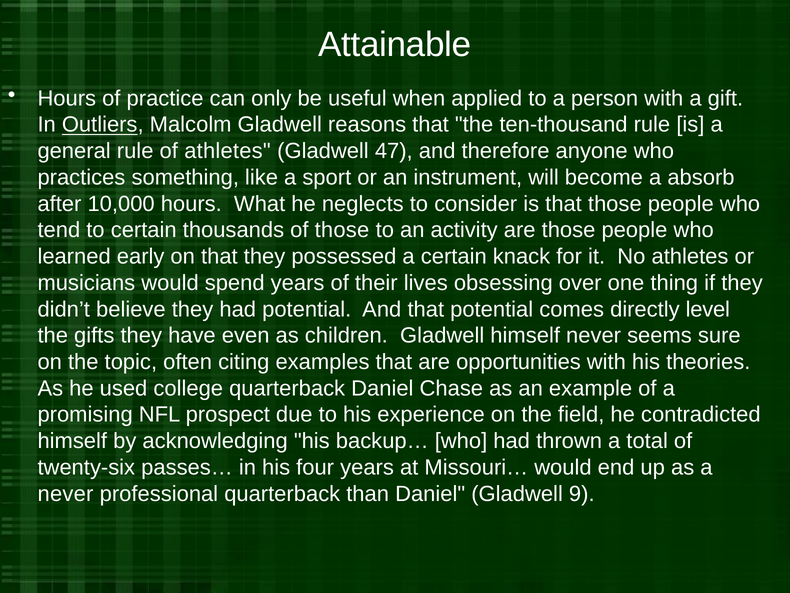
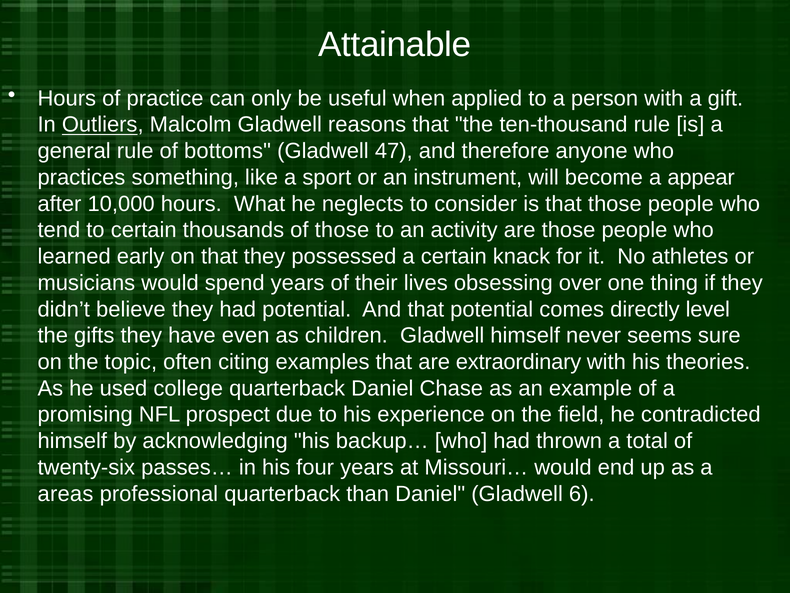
of athletes: athletes -> bottoms (228, 151)
absorb: absorb -> appear (701, 177)
opportunities: opportunities -> extraordinary (519, 362)
never: never -> areas (65, 493)
9: 9 -> 6 (582, 493)
